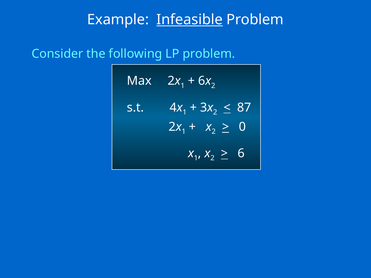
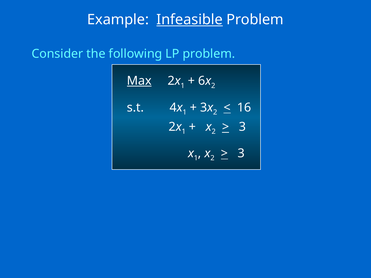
Max underline: none -> present (139, 81)
87: 87 -> 16 (244, 108)
0: 0 -> 3 (242, 127)
6: 6 -> 3 (241, 153)
